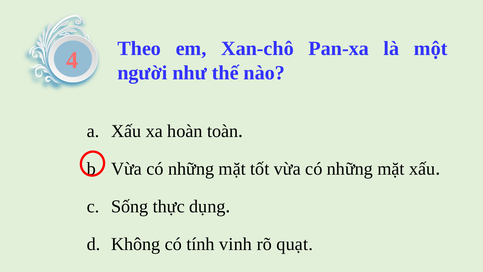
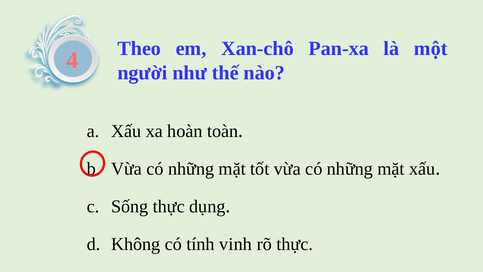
rõ quạt: quạt -> thực (295, 244)
